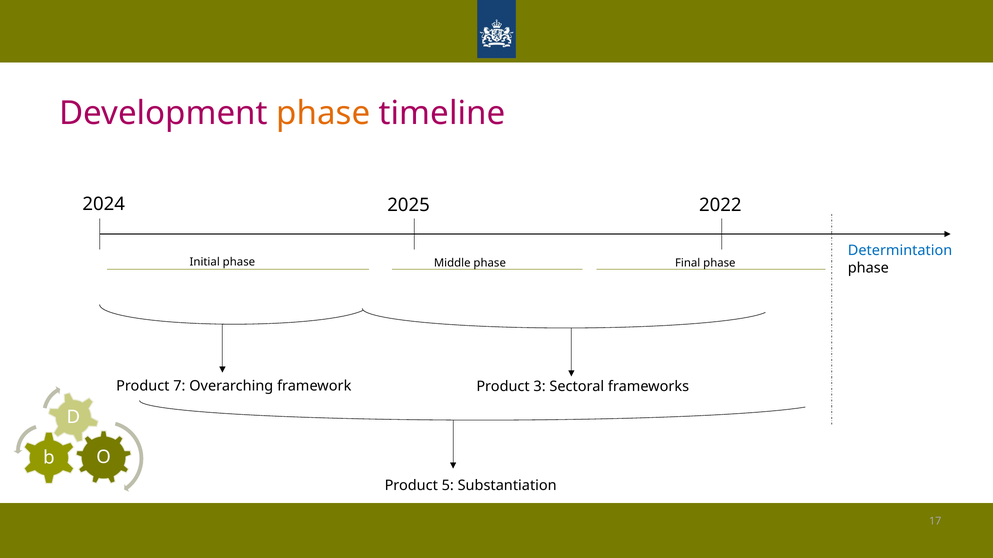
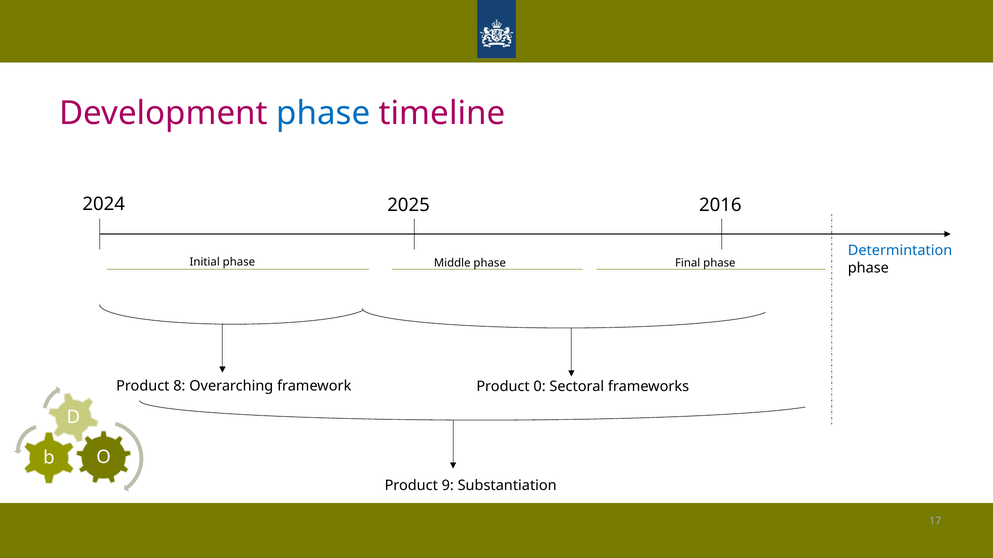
phase colour: orange -> blue (323, 114)
2022: 2022 -> 2016 (720, 205)
7: 7 -> 8 (179, 386)
3: 3 -> 0 (540, 387)
5: 5 -> 9 (448, 486)
